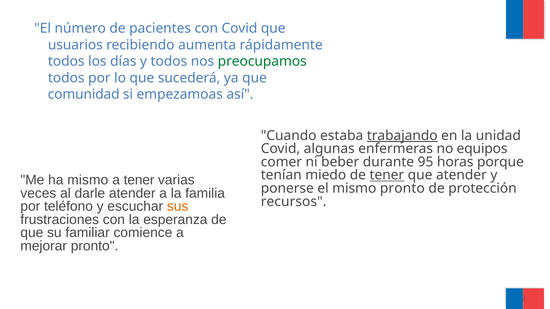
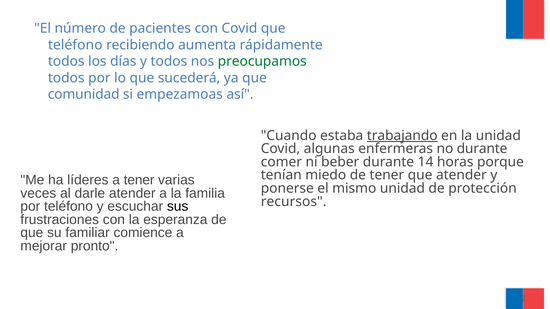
usuarios: usuarios -> teléfono (75, 45)
no equipos: equipos -> durante (482, 149)
95: 95 -> 14 (426, 162)
tener underline: present -> none (387, 175)
ha mismo: mismo -> líderes (88, 180)
mismo pronto: pronto -> unidad (402, 189)
sus colour: orange -> black (178, 207)
